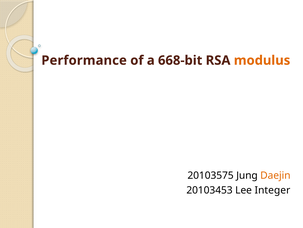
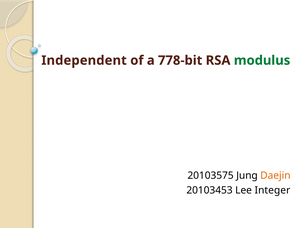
Performance: Performance -> Independent (84, 60)
668-bit: 668-bit -> 778-bit (180, 60)
modulus colour: orange -> green (262, 60)
